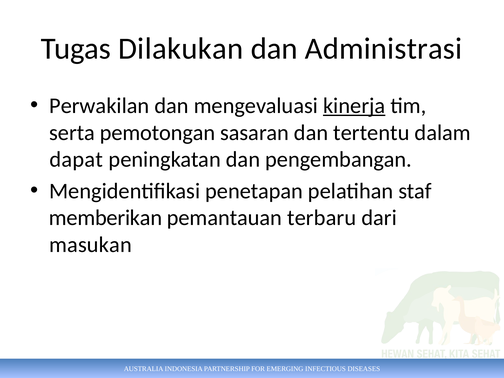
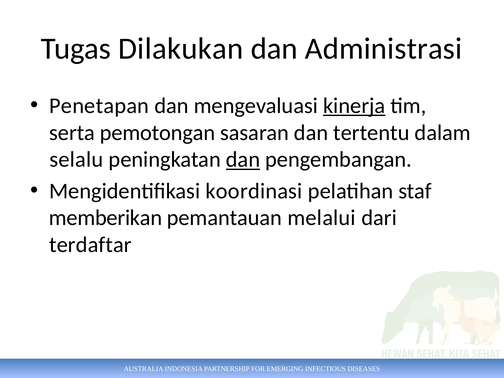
Perwakilan: Perwakilan -> Penetapan (99, 106)
dapat: dapat -> selalu (76, 160)
dan underline: none -> present (243, 160)
penetapan: penetapan -> koordinasi (254, 191)
terbaru: terbaru -> melalui (322, 218)
masukan: masukan -> terdaftar (90, 245)
